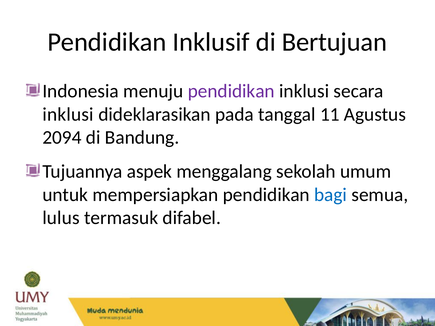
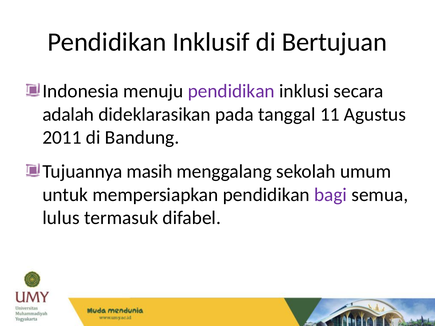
inklusi: inklusi -> adalah (68, 114)
2094: 2094 -> 2011 (62, 138)
aspek: aspek -> masih (150, 172)
bagi colour: blue -> purple (331, 195)
